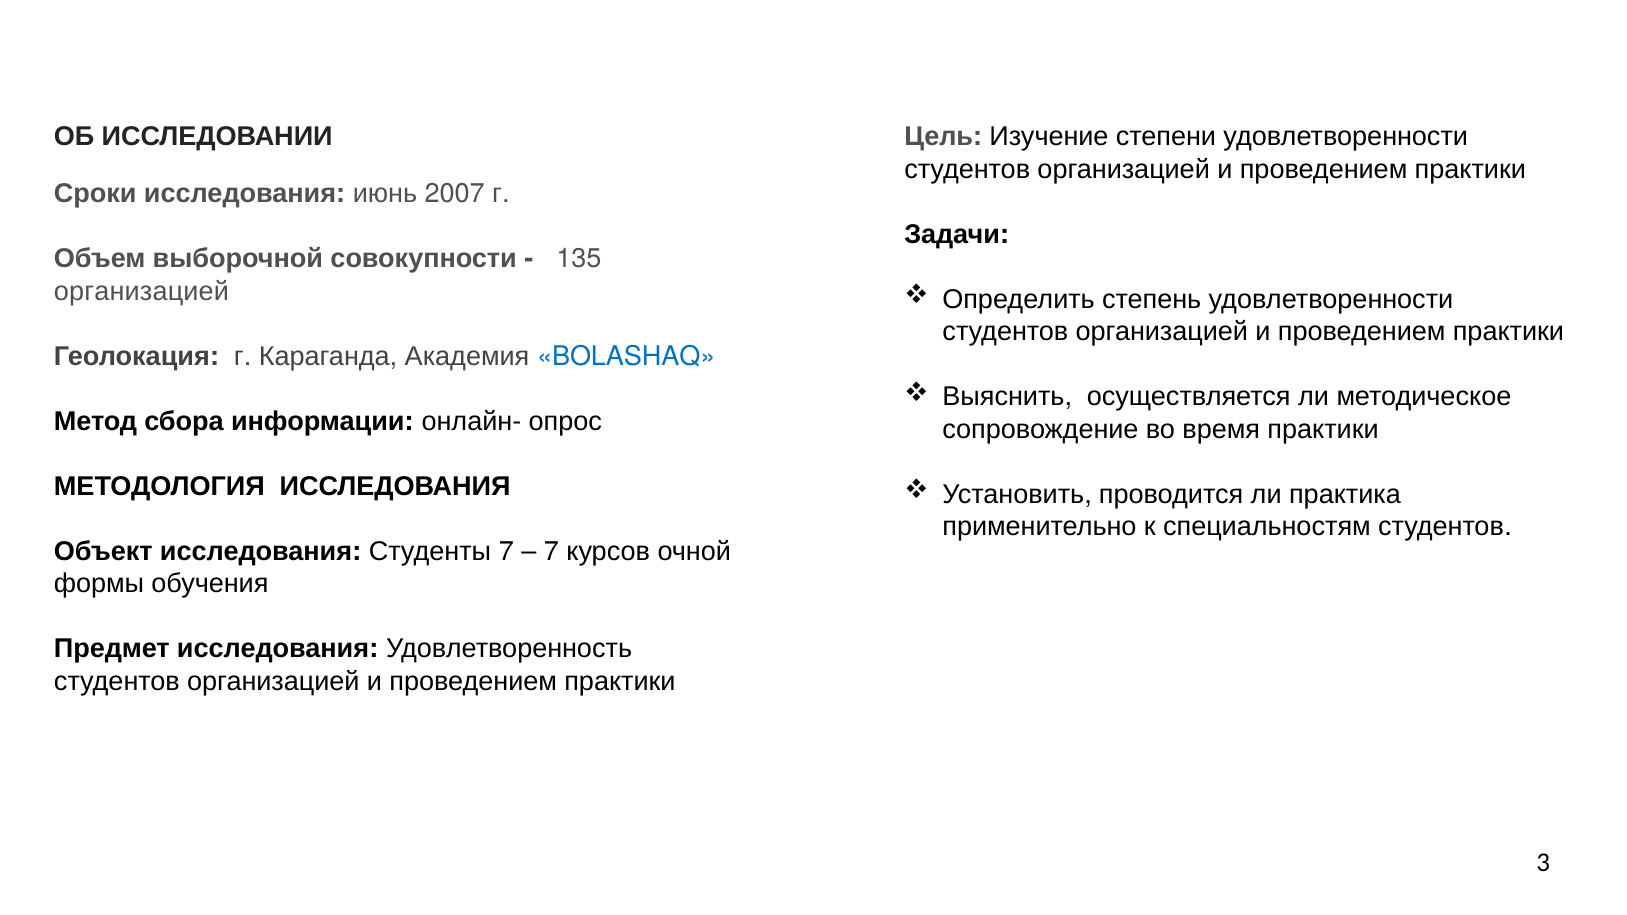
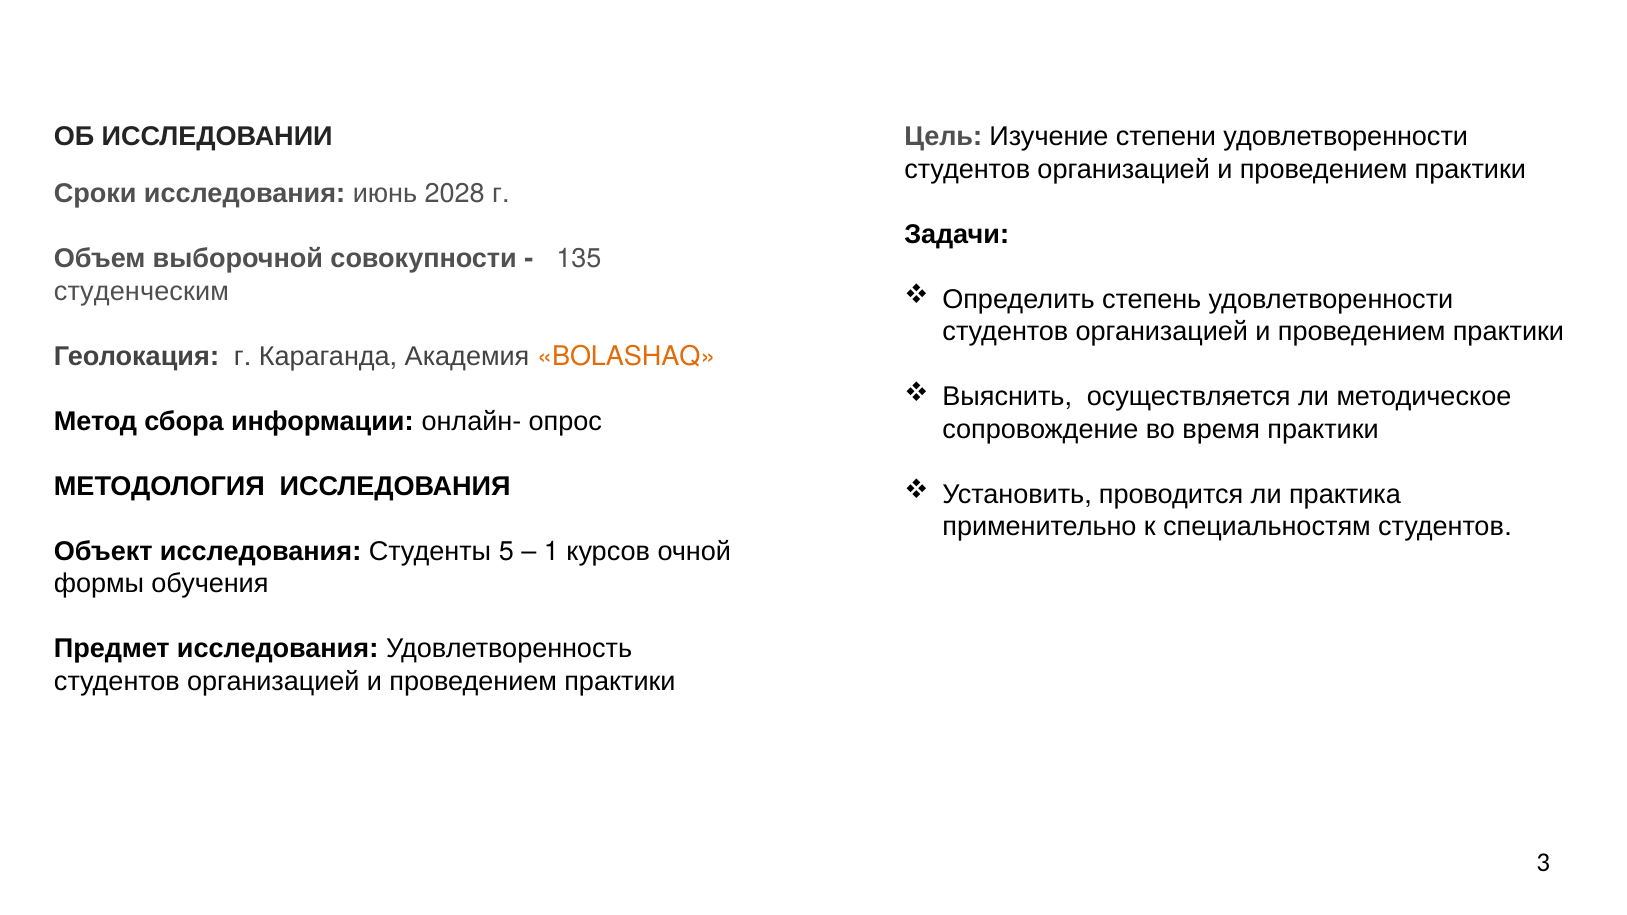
2007: 2007 -> 2028 (455, 194)
организацией: организацией -> студенческим (141, 291)
BOLASHAQ colour: blue -> orange (626, 356)
исследования 7: 7 -> 5 (506, 551)
7: 7 -> 1 (551, 551)
